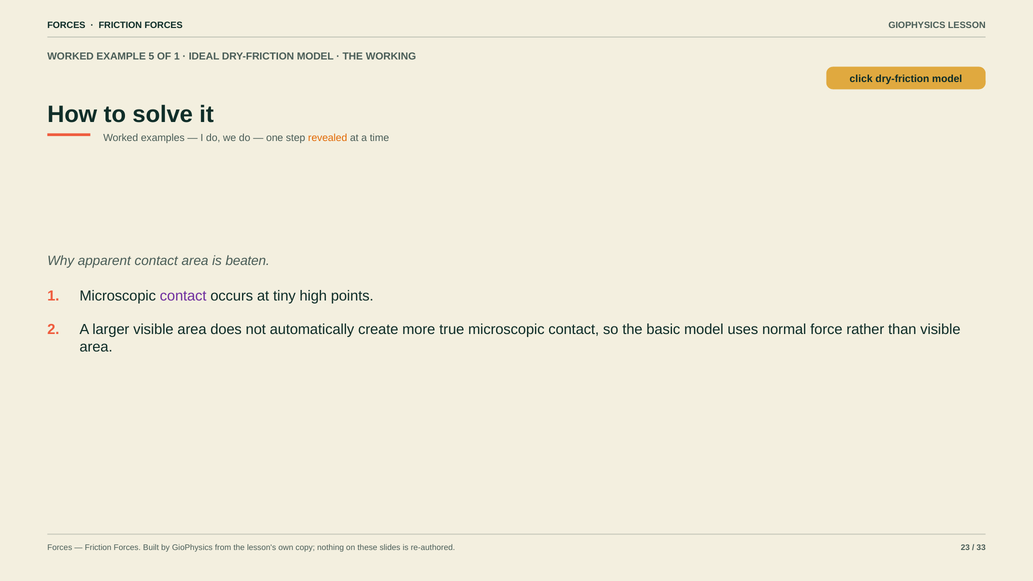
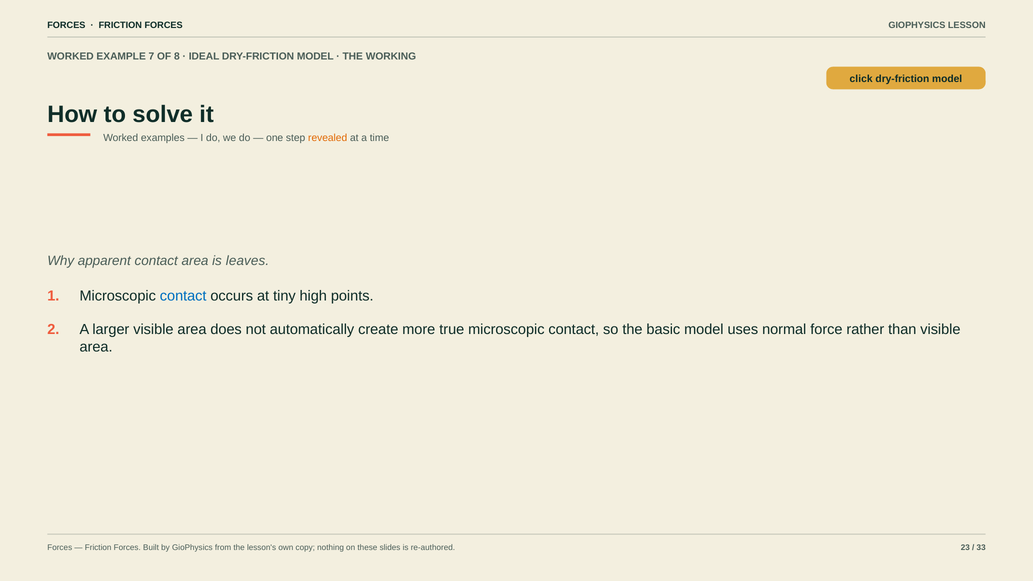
5: 5 -> 7 (151, 56)
OF 1: 1 -> 8 (177, 56)
beaten: beaten -> leaves (247, 261)
contact colour: purple -> blue (183, 296)
